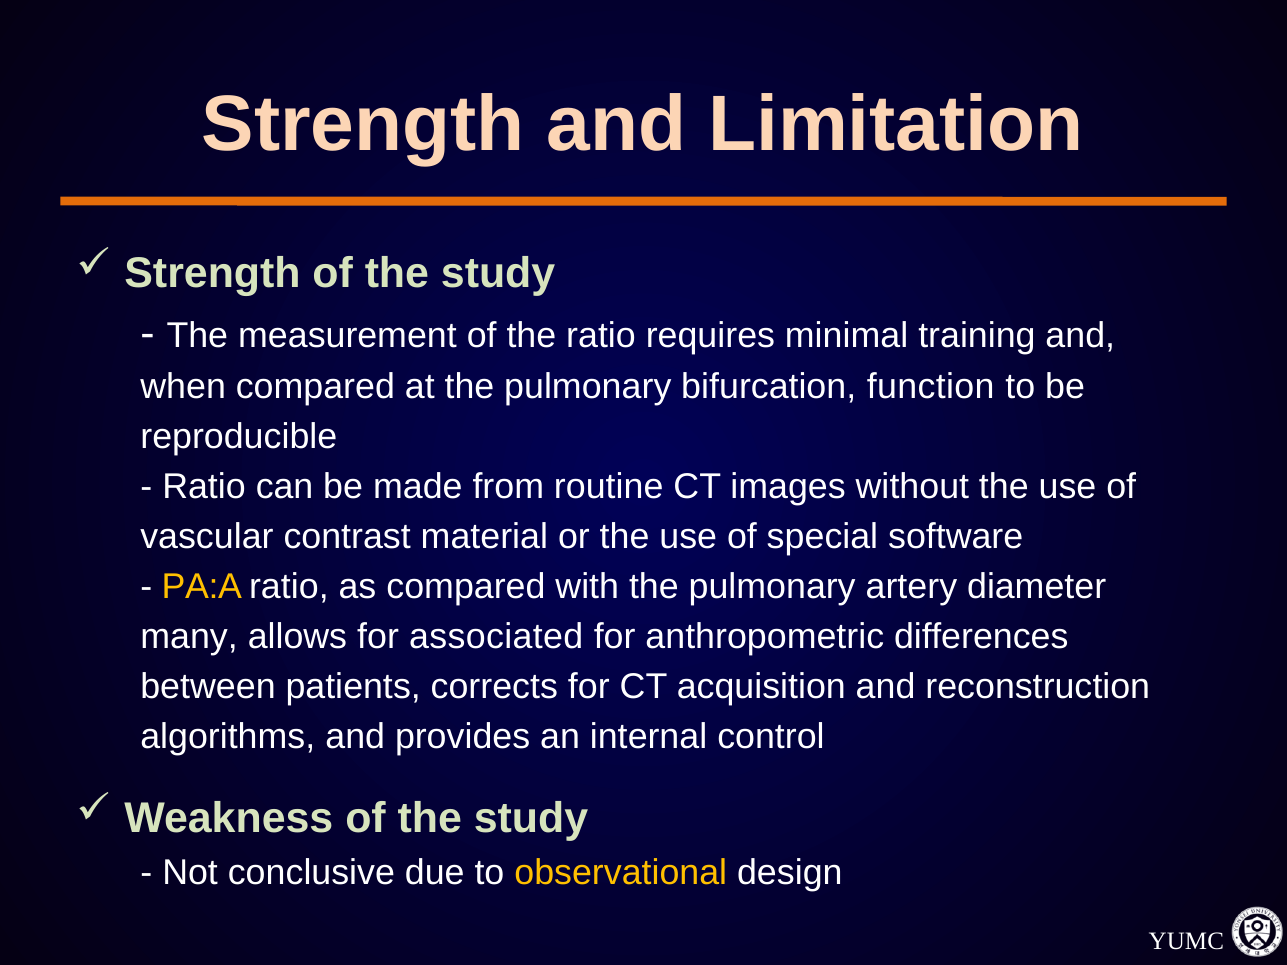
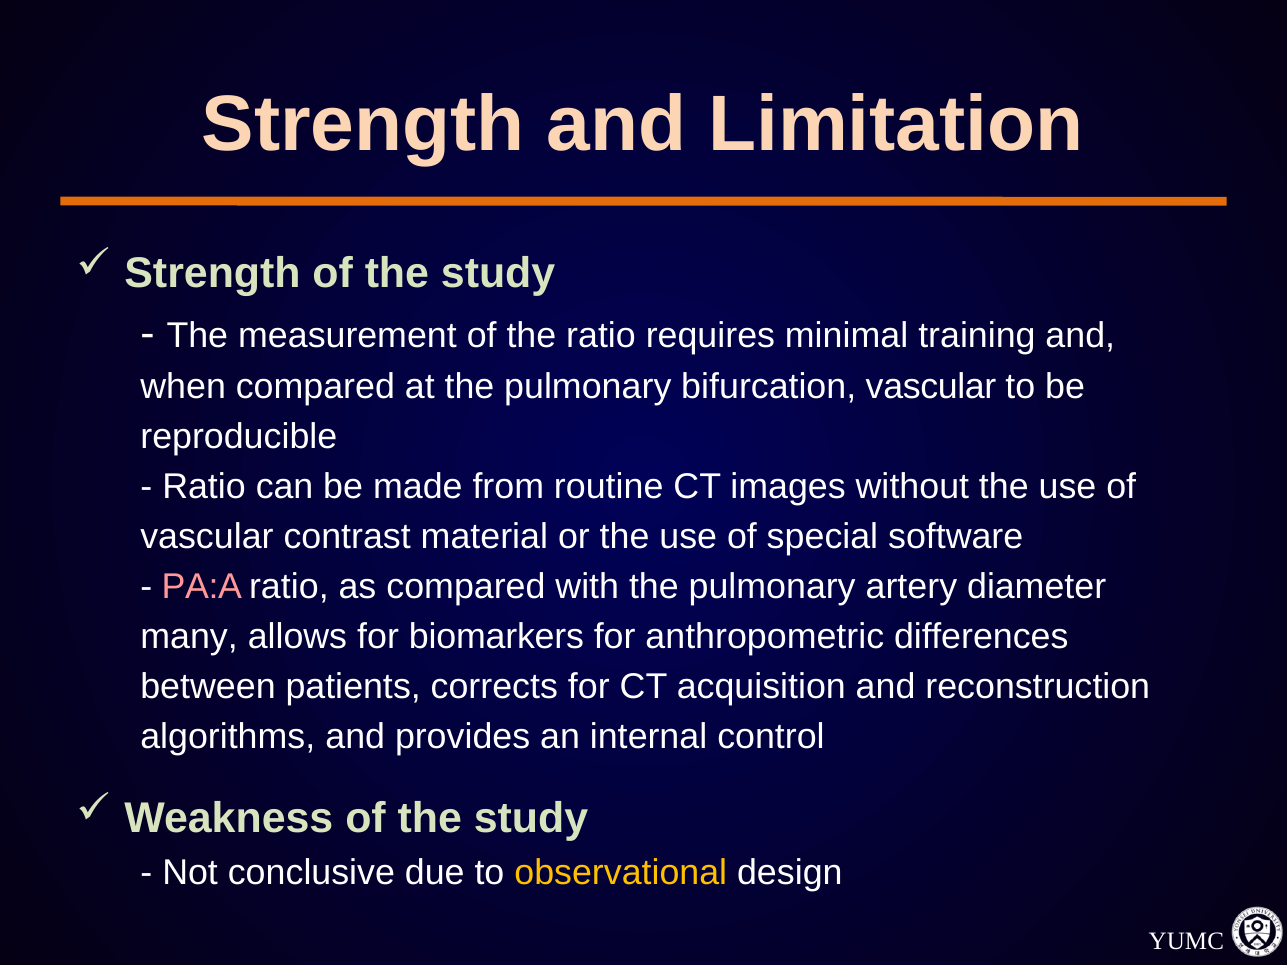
bifurcation function: function -> vascular (931, 387)
PA:A colour: yellow -> pink (202, 587)
associated: associated -> biomarkers (496, 637)
